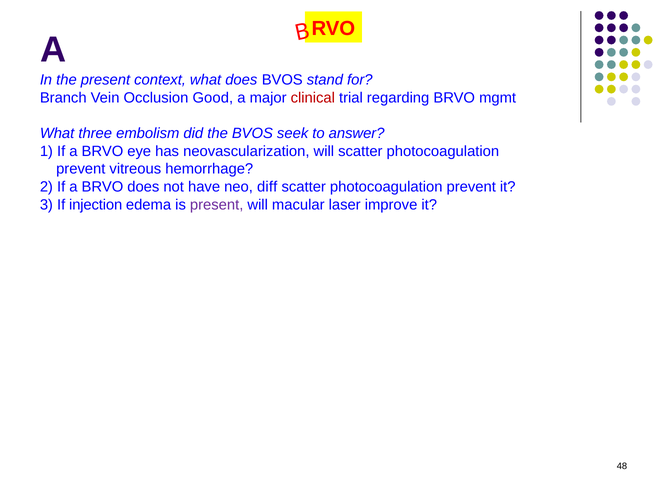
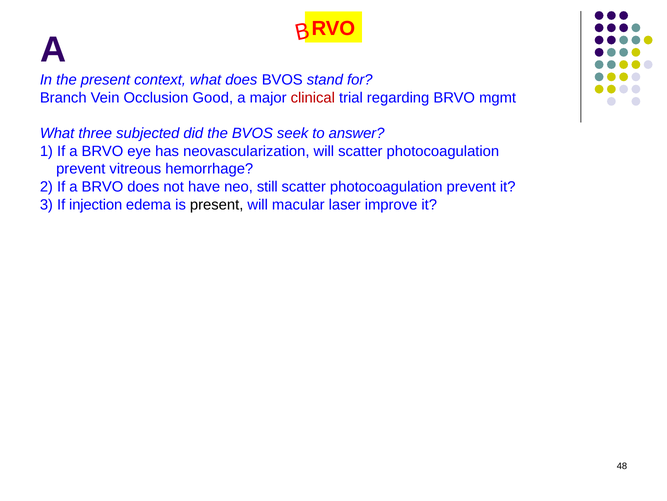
embolism: embolism -> subjected (148, 133)
diff: diff -> still (267, 187)
present colour: purple -> black (217, 204)
